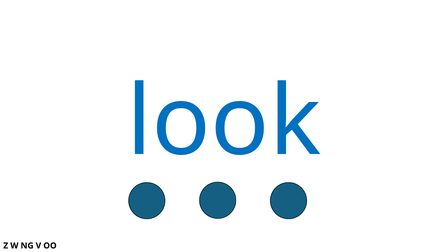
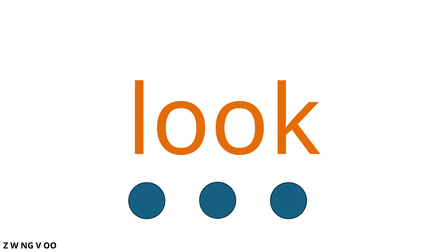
look colour: blue -> orange (224, 122)
